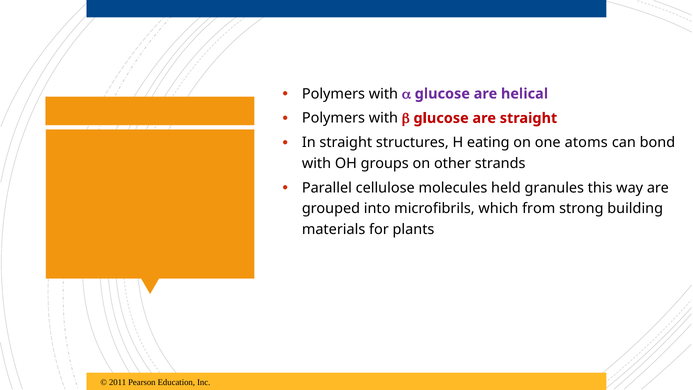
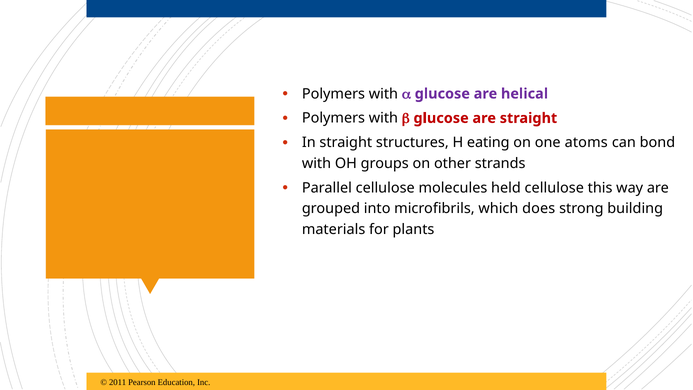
held granules: granules -> cellulose (554, 188)
from: from -> does (539, 208)
